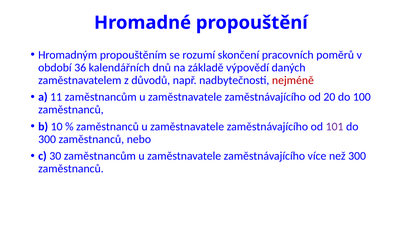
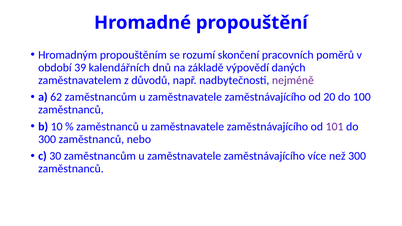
36: 36 -> 39 (80, 68)
nejméně colour: red -> purple (293, 80)
11: 11 -> 62 (56, 97)
